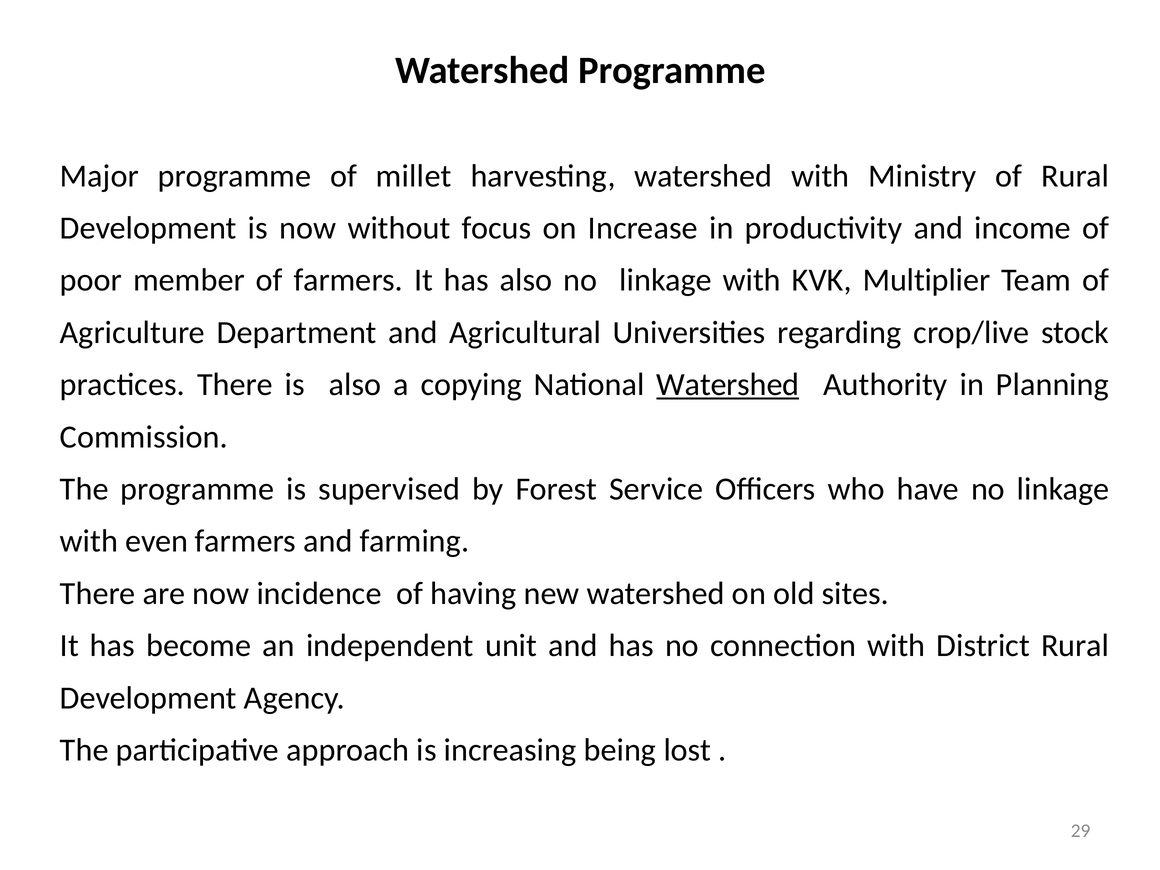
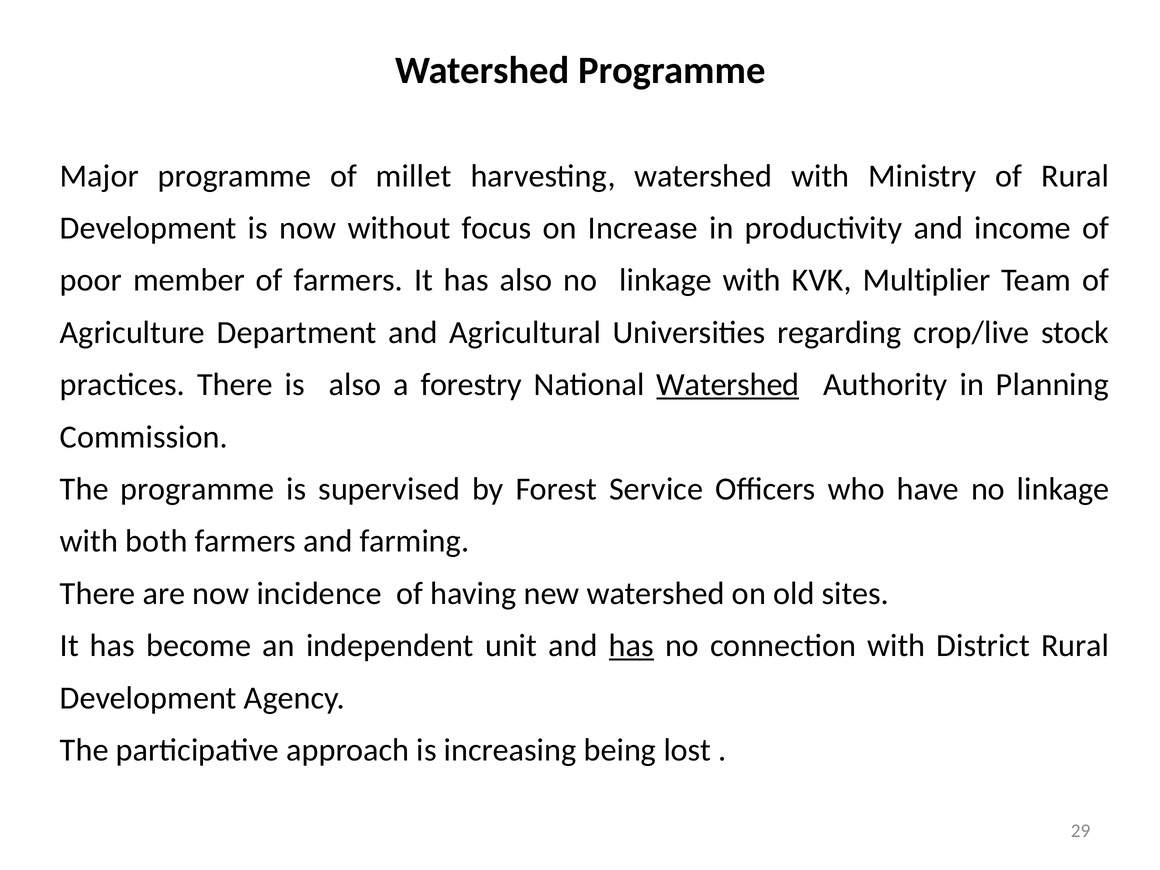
copying: copying -> forestry (471, 385)
even: even -> both (156, 541)
has underline: none -> present (631, 646)
